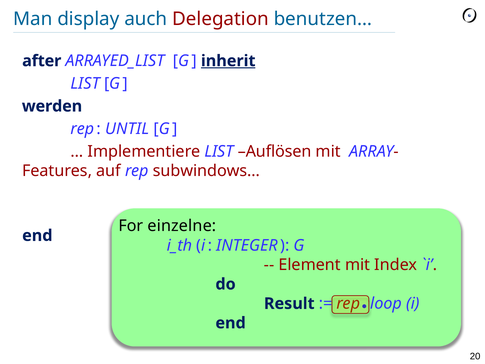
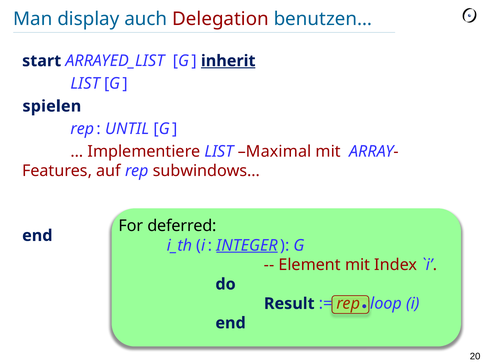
after: after -> start (42, 61)
werden: werden -> spielen (52, 106)
Auflösen: Auflösen -> Maximal (275, 151)
einzelne: einzelne -> deferred (182, 226)
INTEGER underline: none -> present (247, 245)
